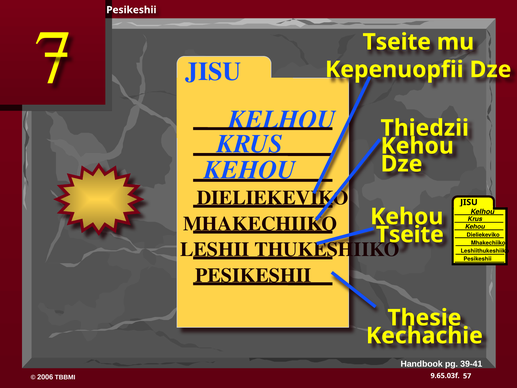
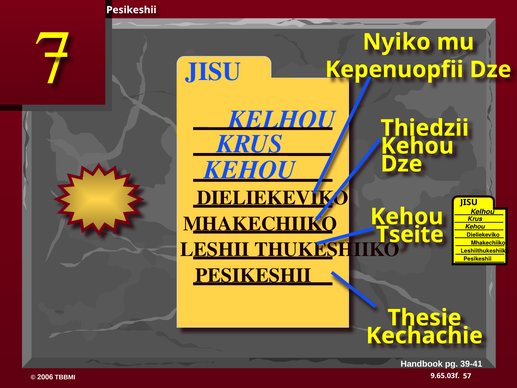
Tseite: Tseite -> Nyiko (397, 42)
